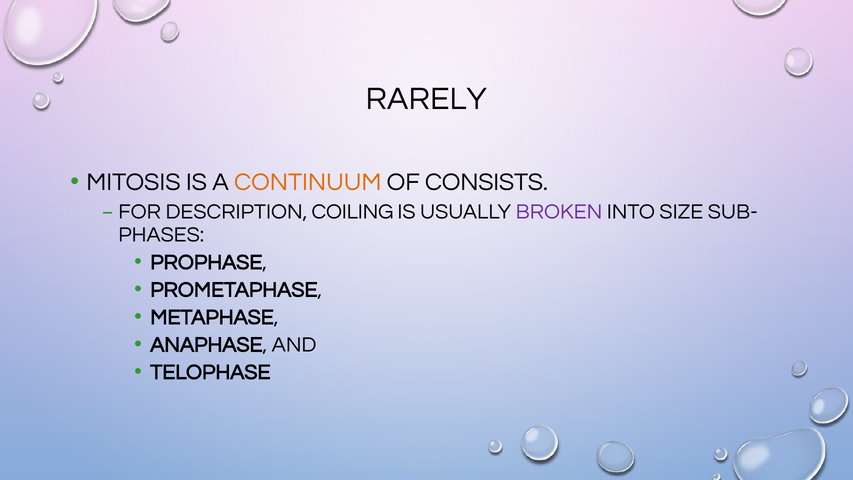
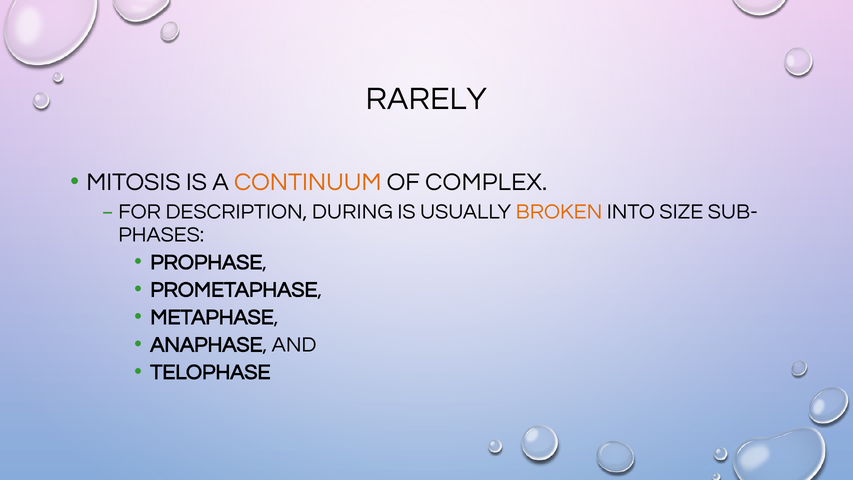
CONSISTS: CONSISTS -> COMPLEX (486, 182)
COILING: COILING -> DURING (352, 212)
BROKEN colour: purple -> orange (559, 212)
